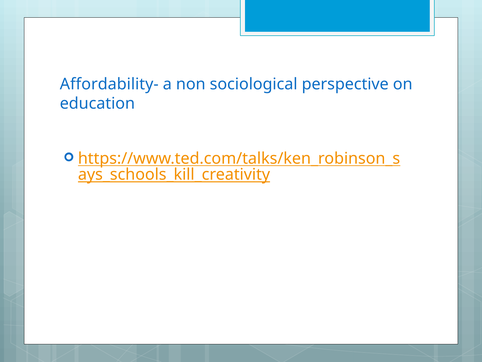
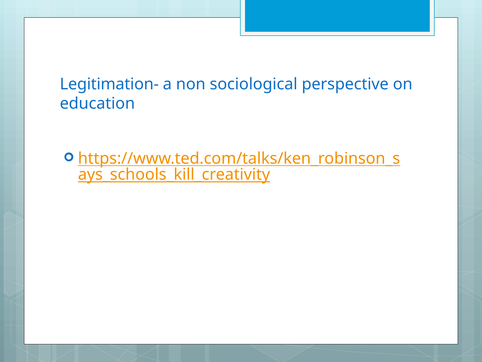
Affordability-: Affordability- -> Legitimation- (109, 84)
